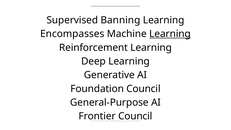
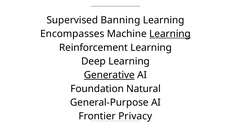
Generative underline: none -> present (109, 75)
Foundation Council: Council -> Natural (144, 89)
Frontier Council: Council -> Privacy (135, 116)
